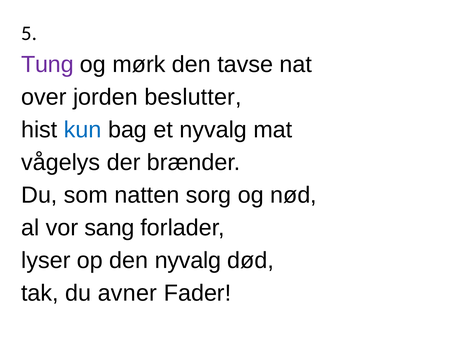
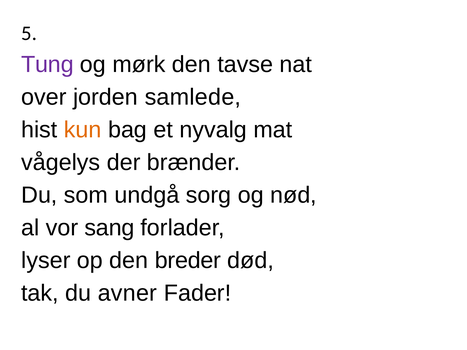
beslutter: beslutter -> samlede (193, 97)
kun colour: blue -> orange (83, 130)
natten: natten -> undgå (147, 195)
den nyvalg: nyvalg -> breder (188, 261)
